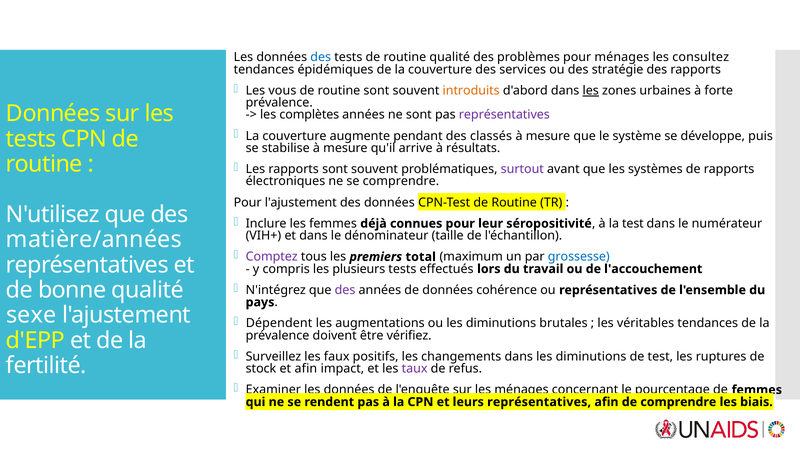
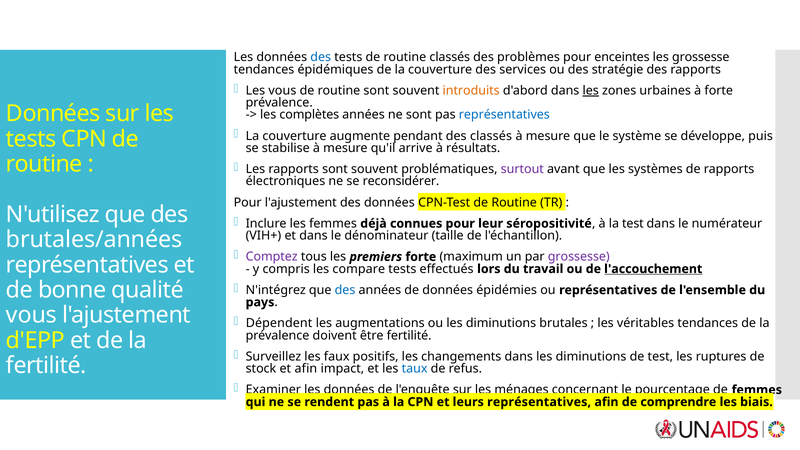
routine qualité: qualité -> classés (450, 57)
pour ménages: ménages -> enceintes (622, 57)
les consultez: consultez -> grossesse (701, 57)
représentatives colour: purple -> blue (504, 115)
se comprendre: comprendre -> reconsidérer (401, 181)
matière/années: matière/années -> brutales/années (94, 240)
premiers total: total -> forte (421, 257)
grossesse colour: blue -> purple (579, 257)
plusieurs: plusieurs -> compare (359, 269)
l'accouchement underline: none -> present (653, 269)
des colour: purple -> blue (345, 290)
cohérence: cohérence -> épidémies (507, 290)
sexe: sexe -> vous (32, 315)
être vérifiez: vérifiez -> fertilité (409, 335)
taux colour: purple -> blue (415, 369)
